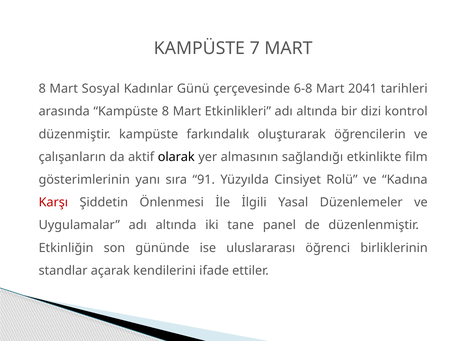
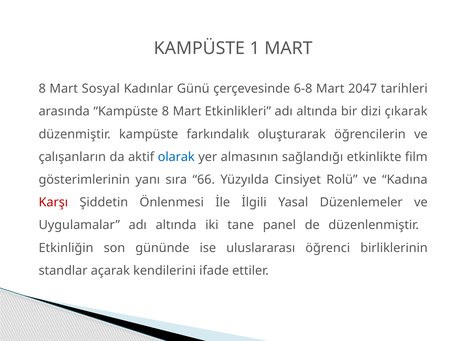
7: 7 -> 1 (255, 48)
2041: 2041 -> 2047 (363, 89)
kontrol: kontrol -> çıkarak (406, 112)
olarak colour: black -> blue (176, 157)
91: 91 -> 66 (204, 180)
